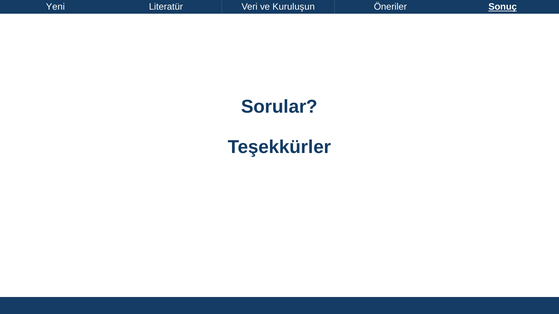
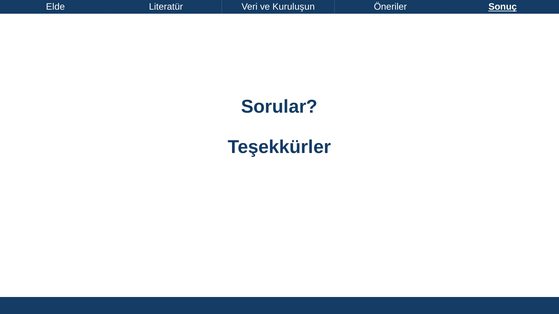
Yeni: Yeni -> Elde (55, 7)
